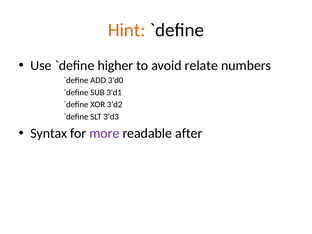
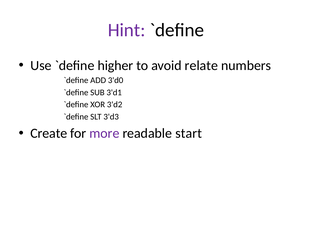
Hint colour: orange -> purple (127, 30)
Syntax: Syntax -> Create (49, 133)
after: after -> start (189, 133)
